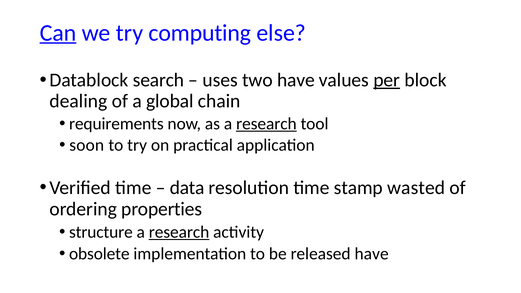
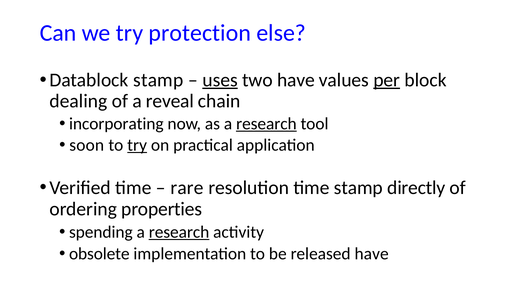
Can underline: present -> none (58, 33)
computing: computing -> protection (200, 33)
Datablock search: search -> stamp (158, 80)
uses underline: none -> present (220, 80)
global: global -> reveal (170, 101)
requirements: requirements -> incorporating (116, 124)
try underline: none -> present (137, 145)
data: data -> rare (187, 188)
wasted: wasted -> directly (416, 188)
structure: structure -> spending (101, 232)
